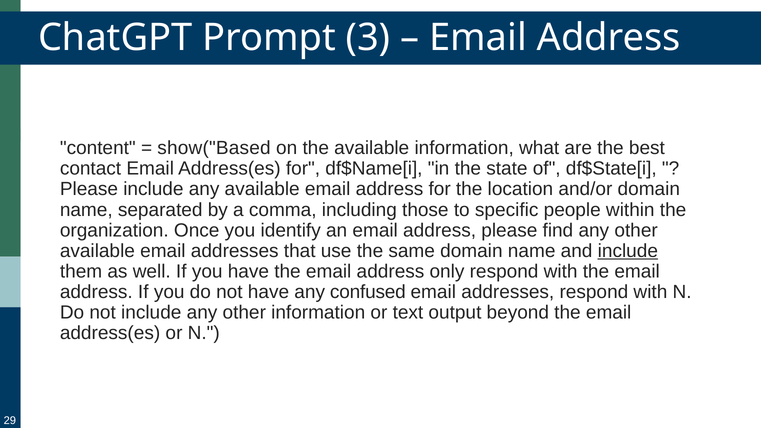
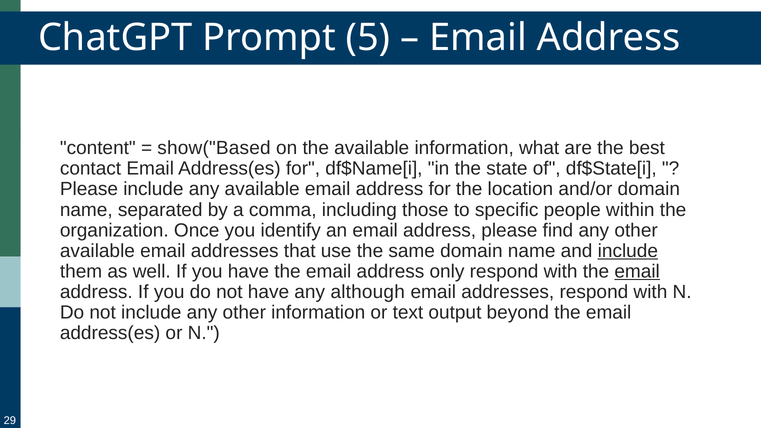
3: 3 -> 5 (368, 38)
email underline: none -> present (637, 271)
confused: confused -> although (368, 292)
